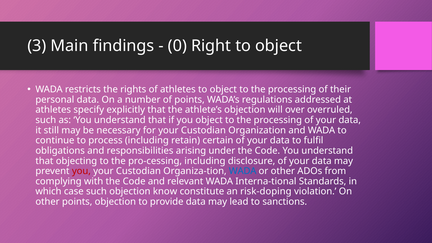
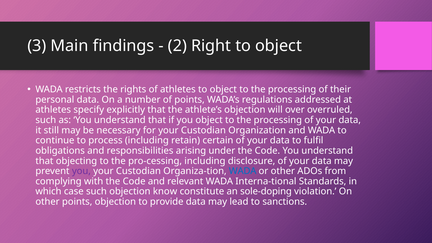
0: 0 -> 2 (177, 46)
you colour: red -> purple (81, 171)
risk-doping: risk-doping -> sole-doping (266, 192)
